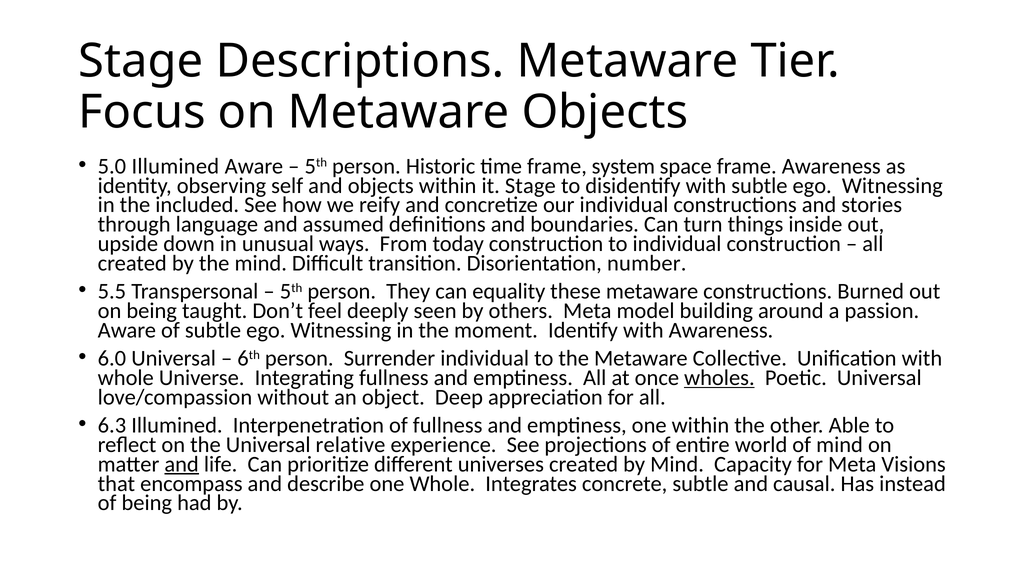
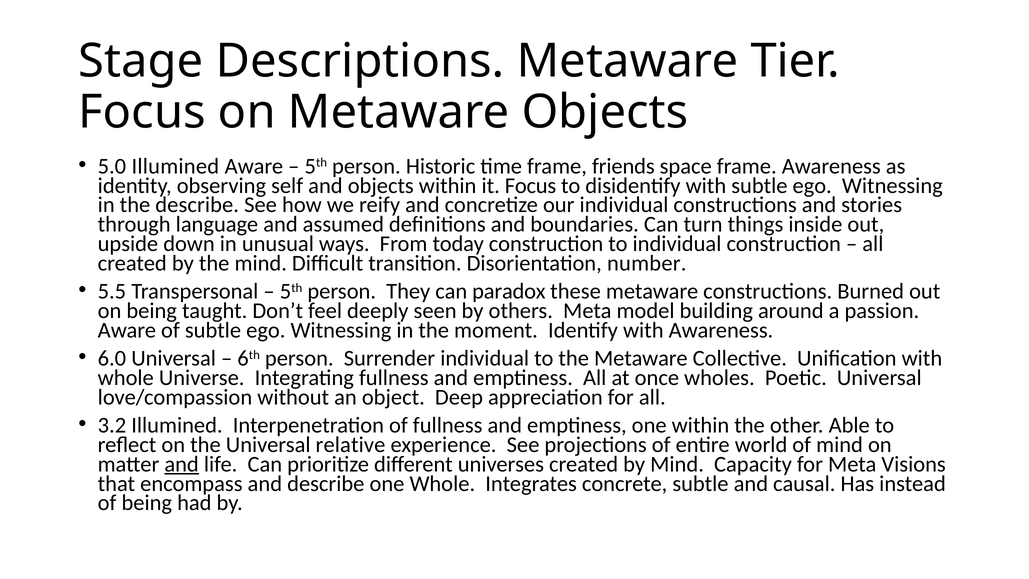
system: system -> friends (623, 166)
it Stage: Stage -> Focus (531, 186)
the included: included -> describe (197, 205)
equality: equality -> paradox (509, 291)
wholes underline: present -> none (719, 378)
6.3: 6.3 -> 3.2 (112, 425)
